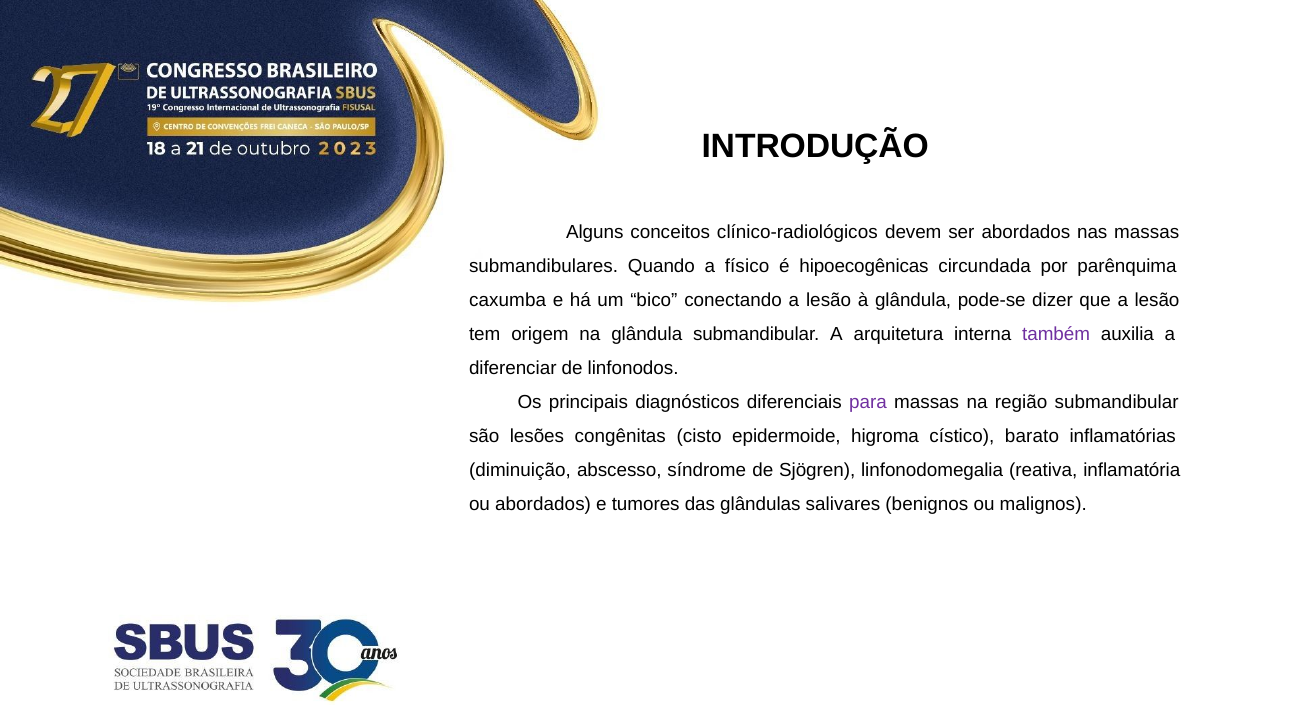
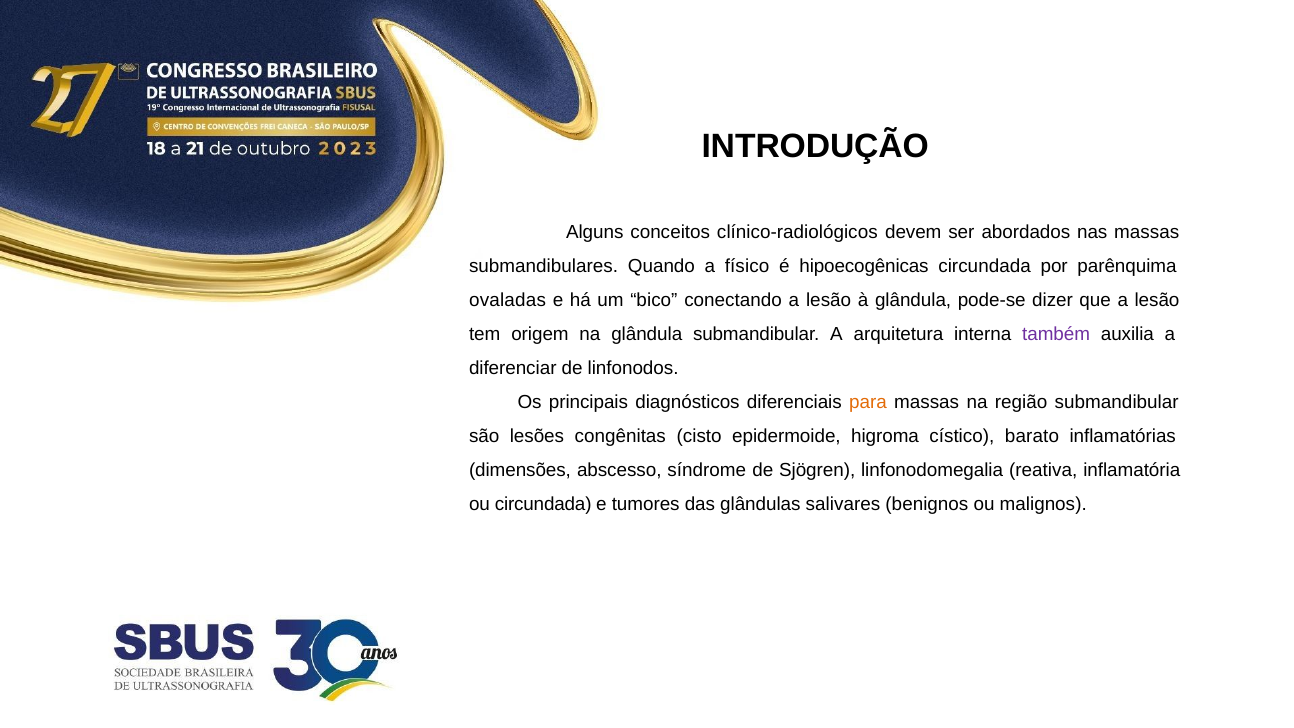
caxumba: caxumba -> ovaladas (508, 300)
para colour: purple -> orange (868, 402)
diminuição: diminuição -> dimensões (520, 470)
ou abordados: abordados -> circundada (543, 504)
